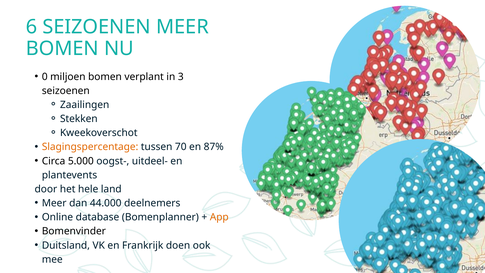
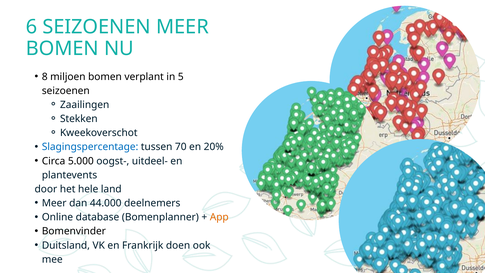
0: 0 -> 8 (45, 77)
3: 3 -> 5 (181, 77)
Slagingspercentage colour: orange -> blue (90, 147)
87%: 87% -> 20% (214, 147)
